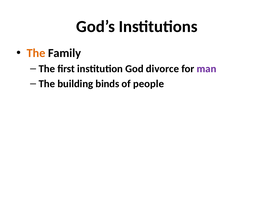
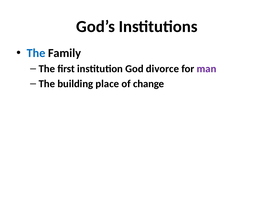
The colour: orange -> blue (36, 53)
binds: binds -> place (107, 84)
people: people -> change (149, 84)
